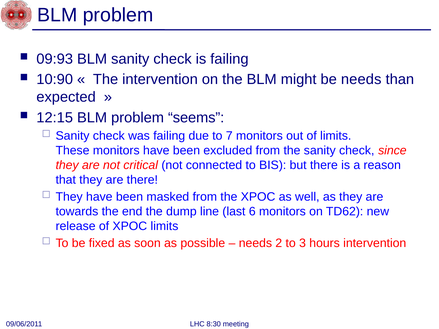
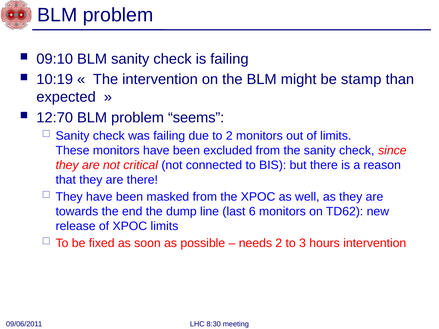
09:93: 09:93 -> 09:10 (55, 59)
10:90: 10:90 -> 10:19 (55, 80)
be needs: needs -> stamp (361, 80)
12:15: 12:15 -> 12:70 (55, 118)
to 7: 7 -> 2 (229, 136)
